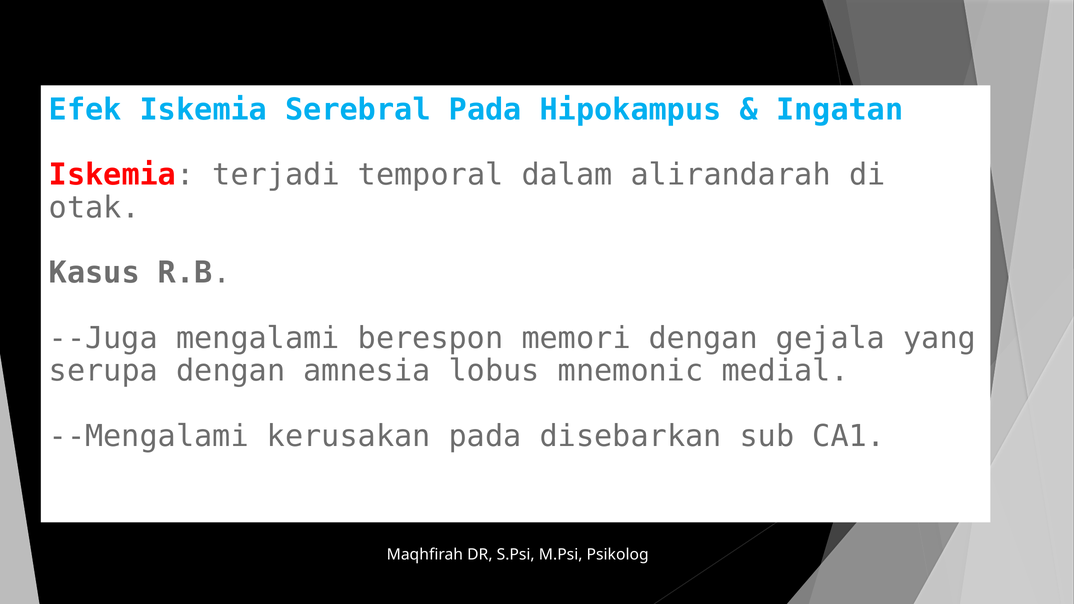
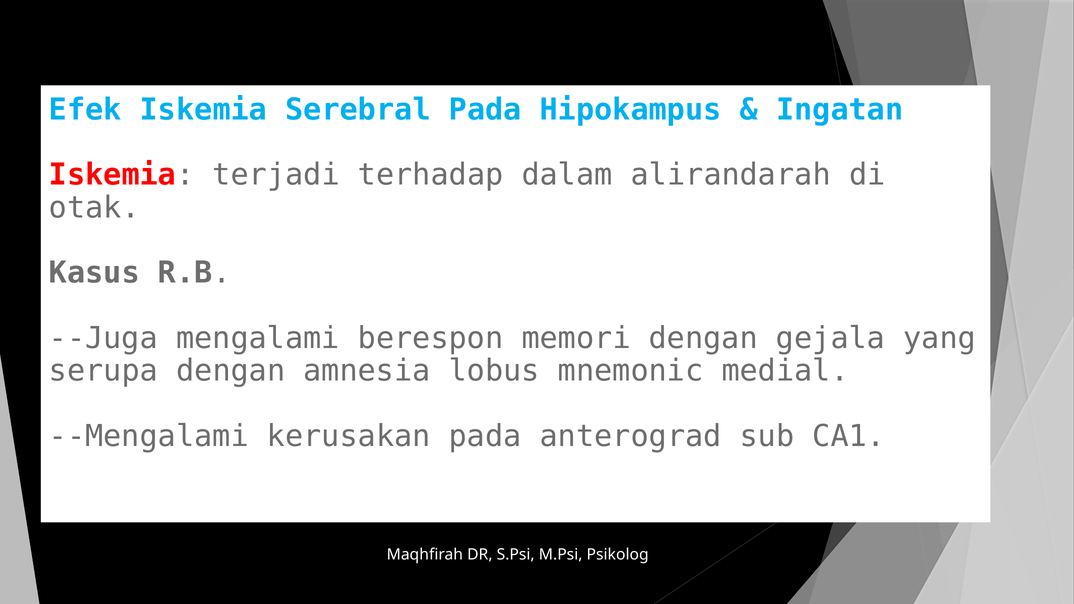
temporal: temporal -> terhadap (431, 175)
disebarkan: disebarkan -> anterograd (631, 436)
